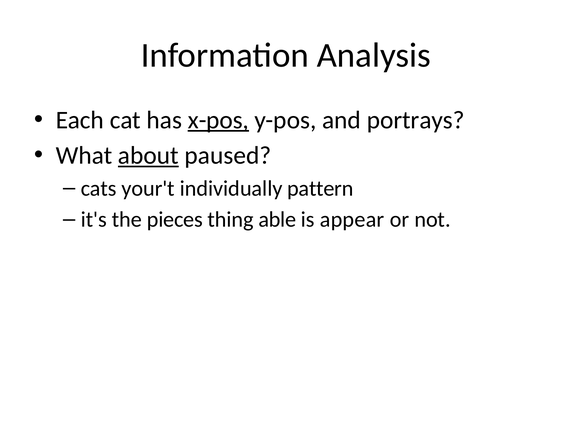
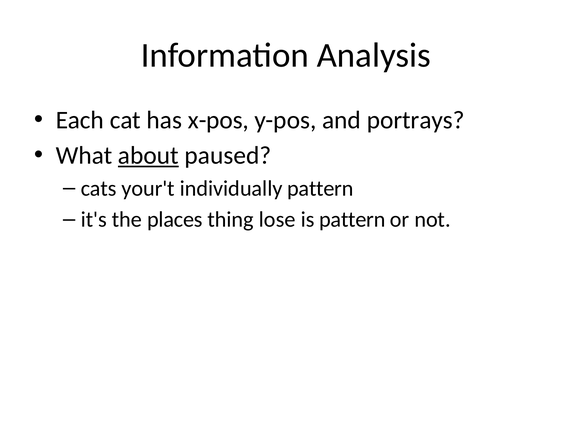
x-pos underline: present -> none (218, 120)
pieces: pieces -> places (175, 220)
able: able -> lose (277, 220)
is appear: appear -> pattern (352, 220)
